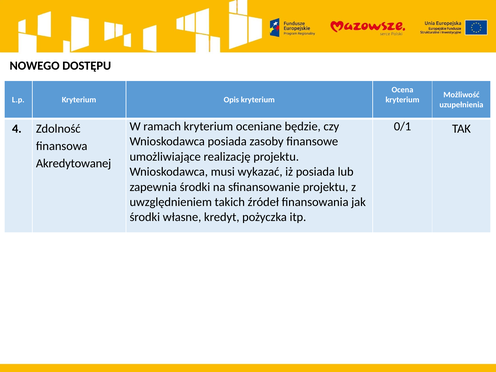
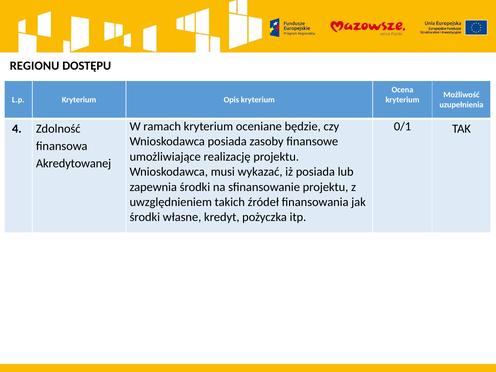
NOWEGO: NOWEGO -> REGIONU (35, 66)
